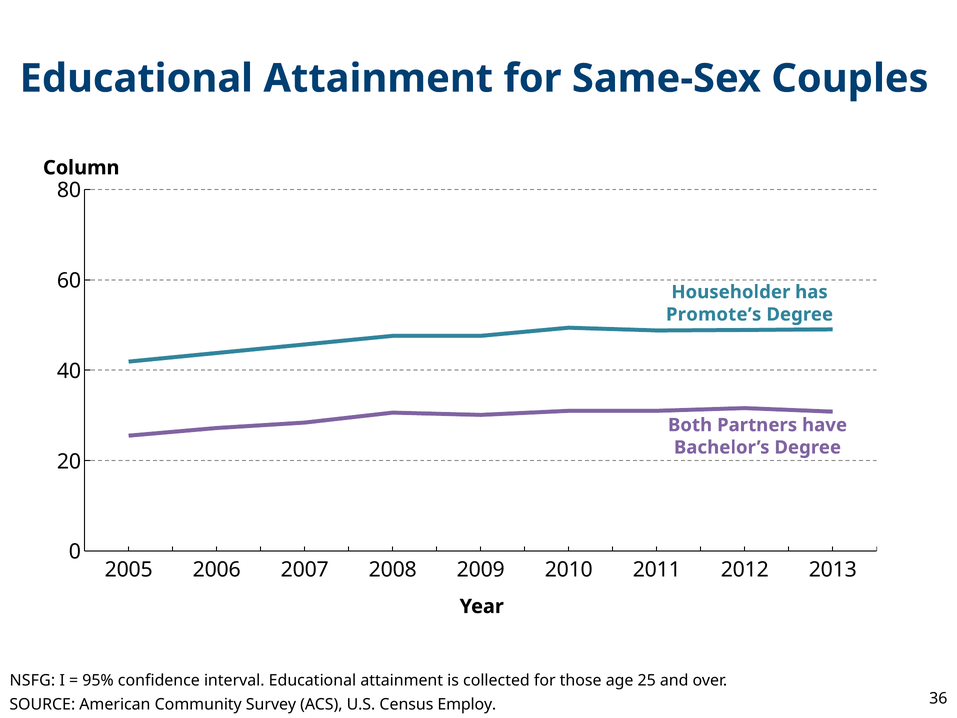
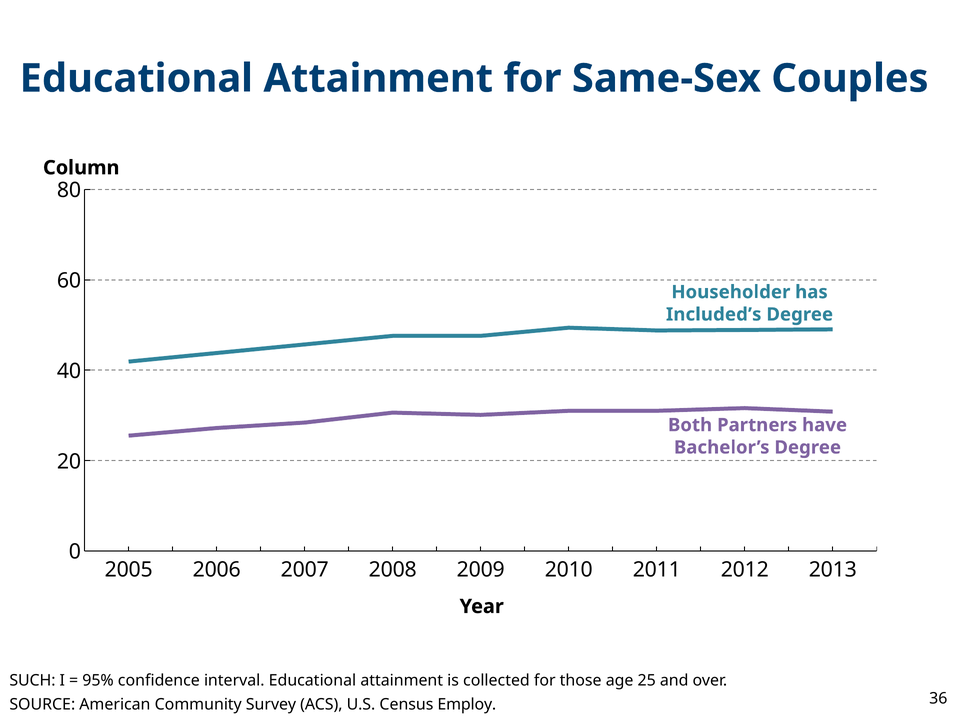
Promote’s: Promote’s -> Included’s (714, 314)
NSFG: NSFG -> SUCH (32, 680)
